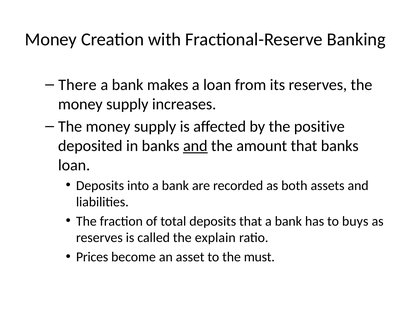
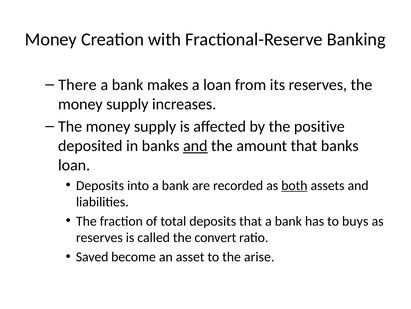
both underline: none -> present (294, 185)
explain: explain -> convert (215, 237)
Prices: Prices -> Saved (92, 256)
must: must -> arise (259, 256)
